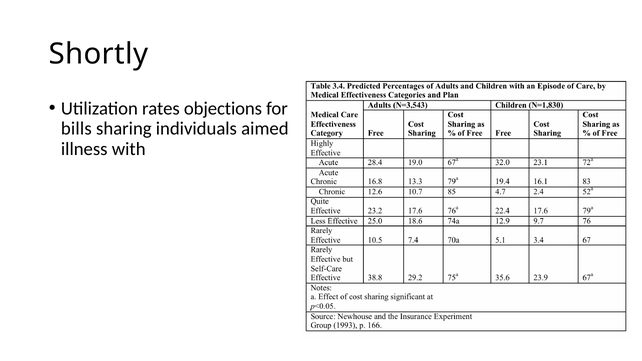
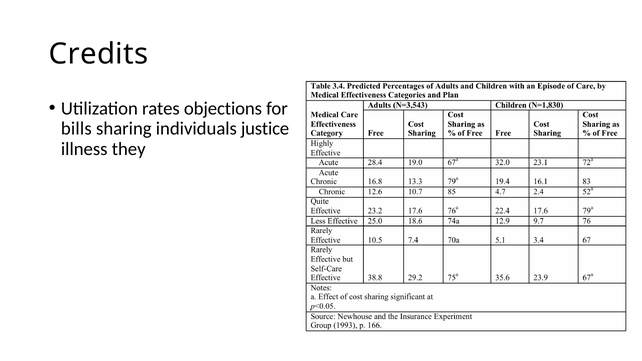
Shortly: Shortly -> Credits (99, 54)
aimed: aimed -> justice (265, 129)
with: with -> they (129, 149)
